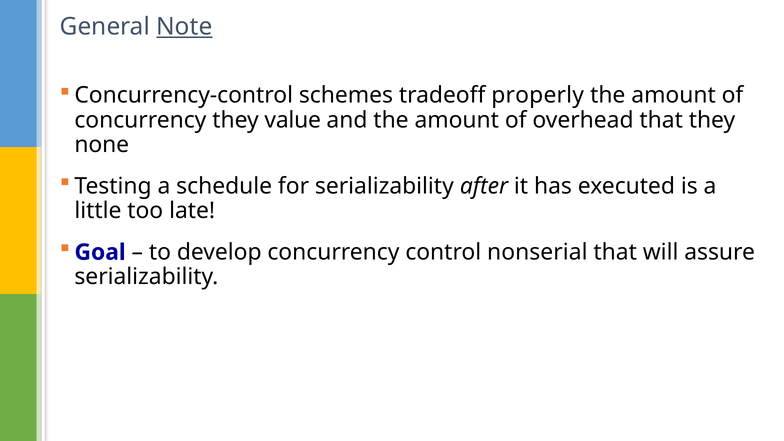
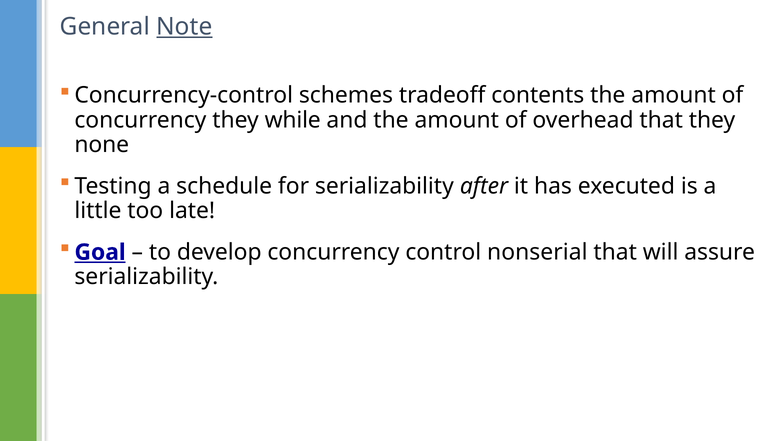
properly: properly -> contents (538, 95)
value: value -> while (293, 120)
Goal underline: none -> present (100, 252)
